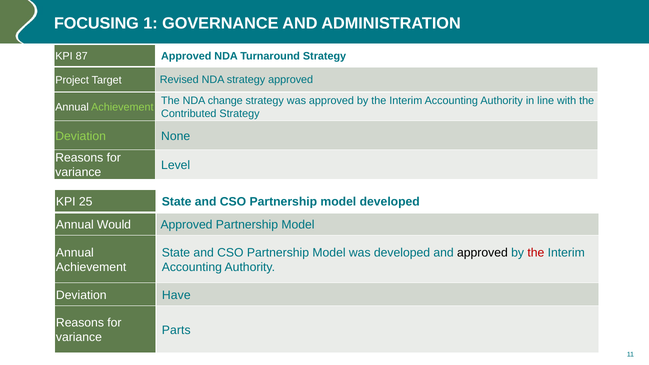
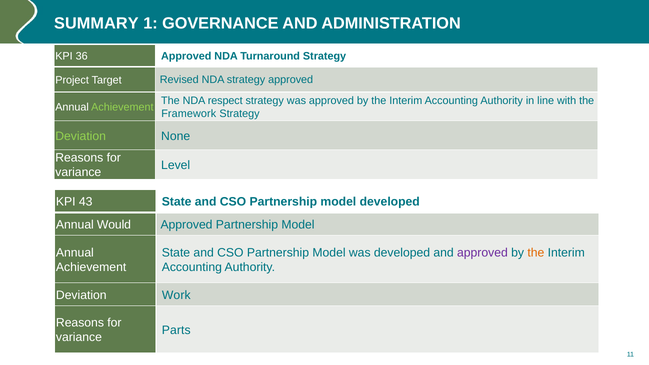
FOCUSING: FOCUSING -> SUMMARY (96, 23)
87: 87 -> 36 (82, 56)
change: change -> respect (225, 101)
Contributed: Contributed -> Framework (189, 114)
25: 25 -> 43 (86, 202)
approved colour: black -> purple (482, 253)
the colour: red -> orange (536, 253)
Have: Have -> Work (176, 295)
